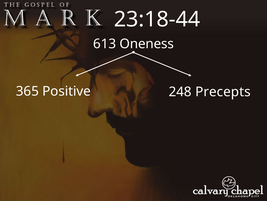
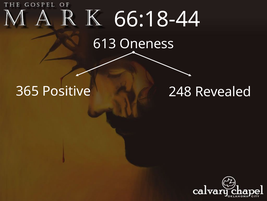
23:18-44: 23:18-44 -> 66:18-44 (157, 19)
Precepts: Precepts -> Revealed (223, 92)
